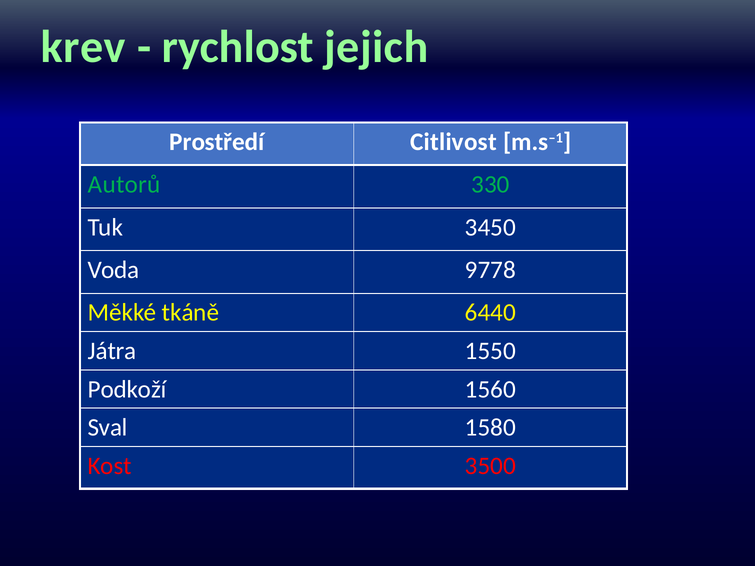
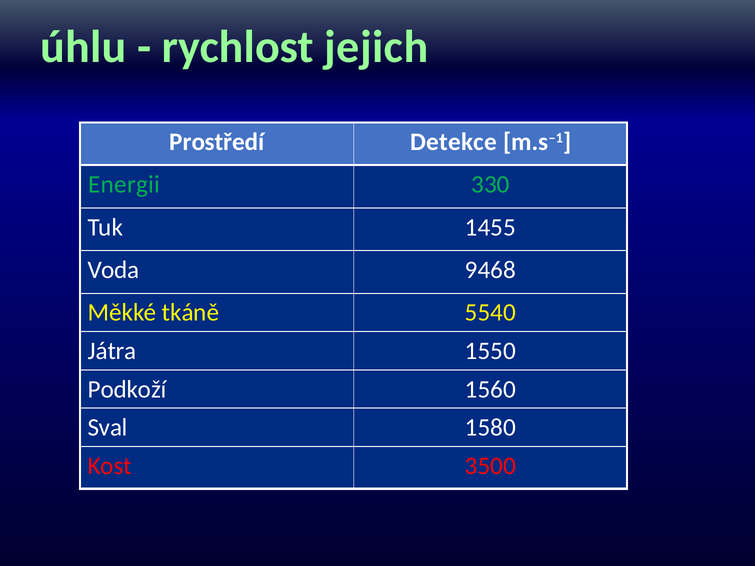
krev: krev -> úhlu (83, 47)
Citlivost: Citlivost -> Detekce (454, 142)
Autorů: Autorů -> Energii (124, 185)
3450: 3450 -> 1455 (490, 227)
9778: 9778 -> 9468 (490, 270)
6440: 6440 -> 5540 (490, 313)
